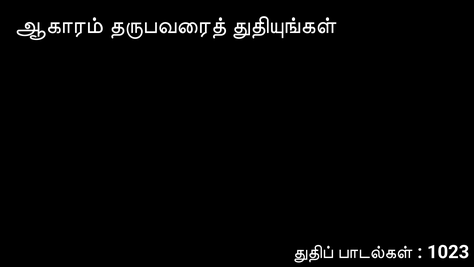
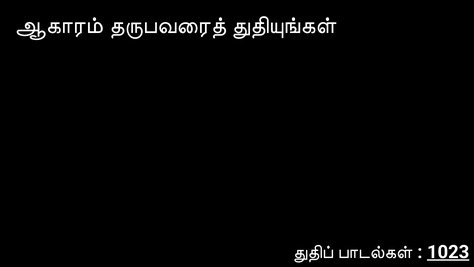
1023 underline: none -> present (448, 252)
